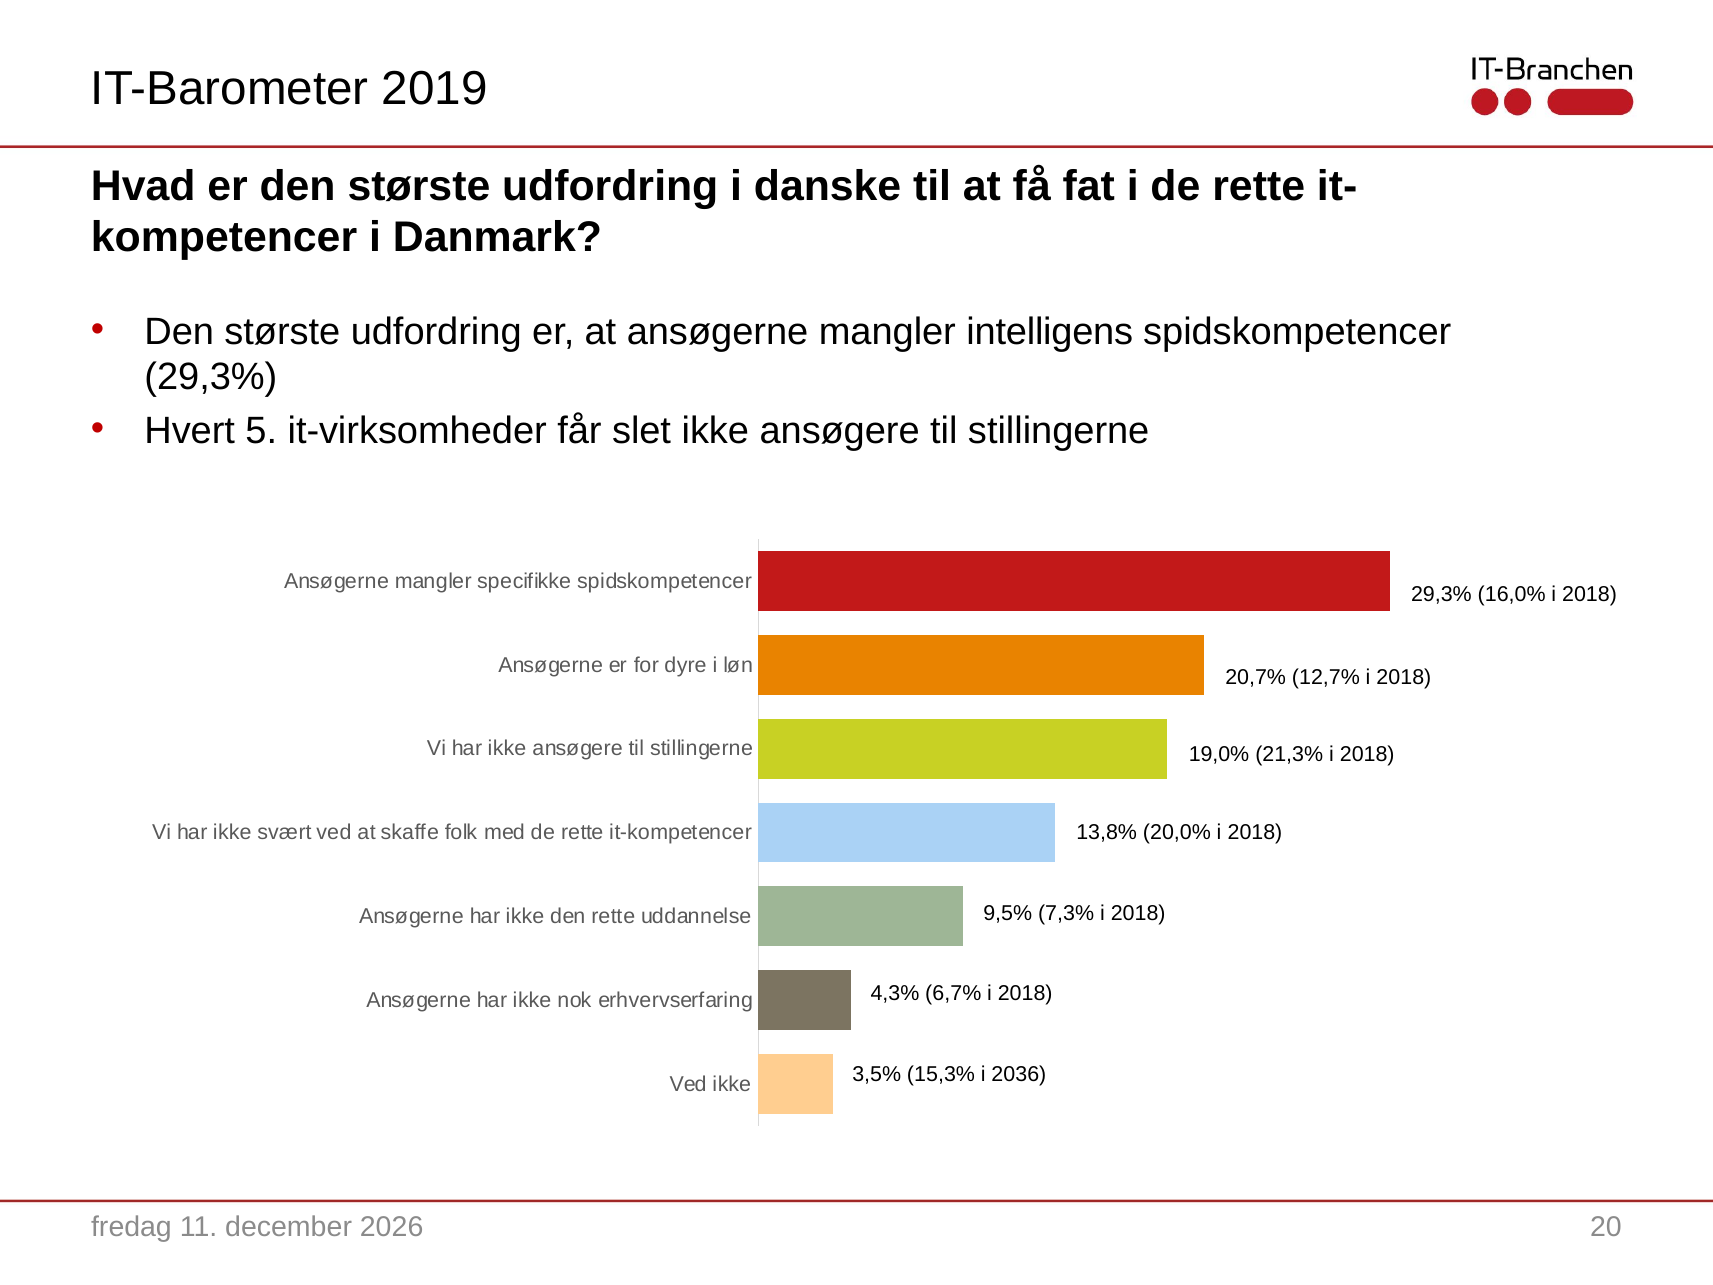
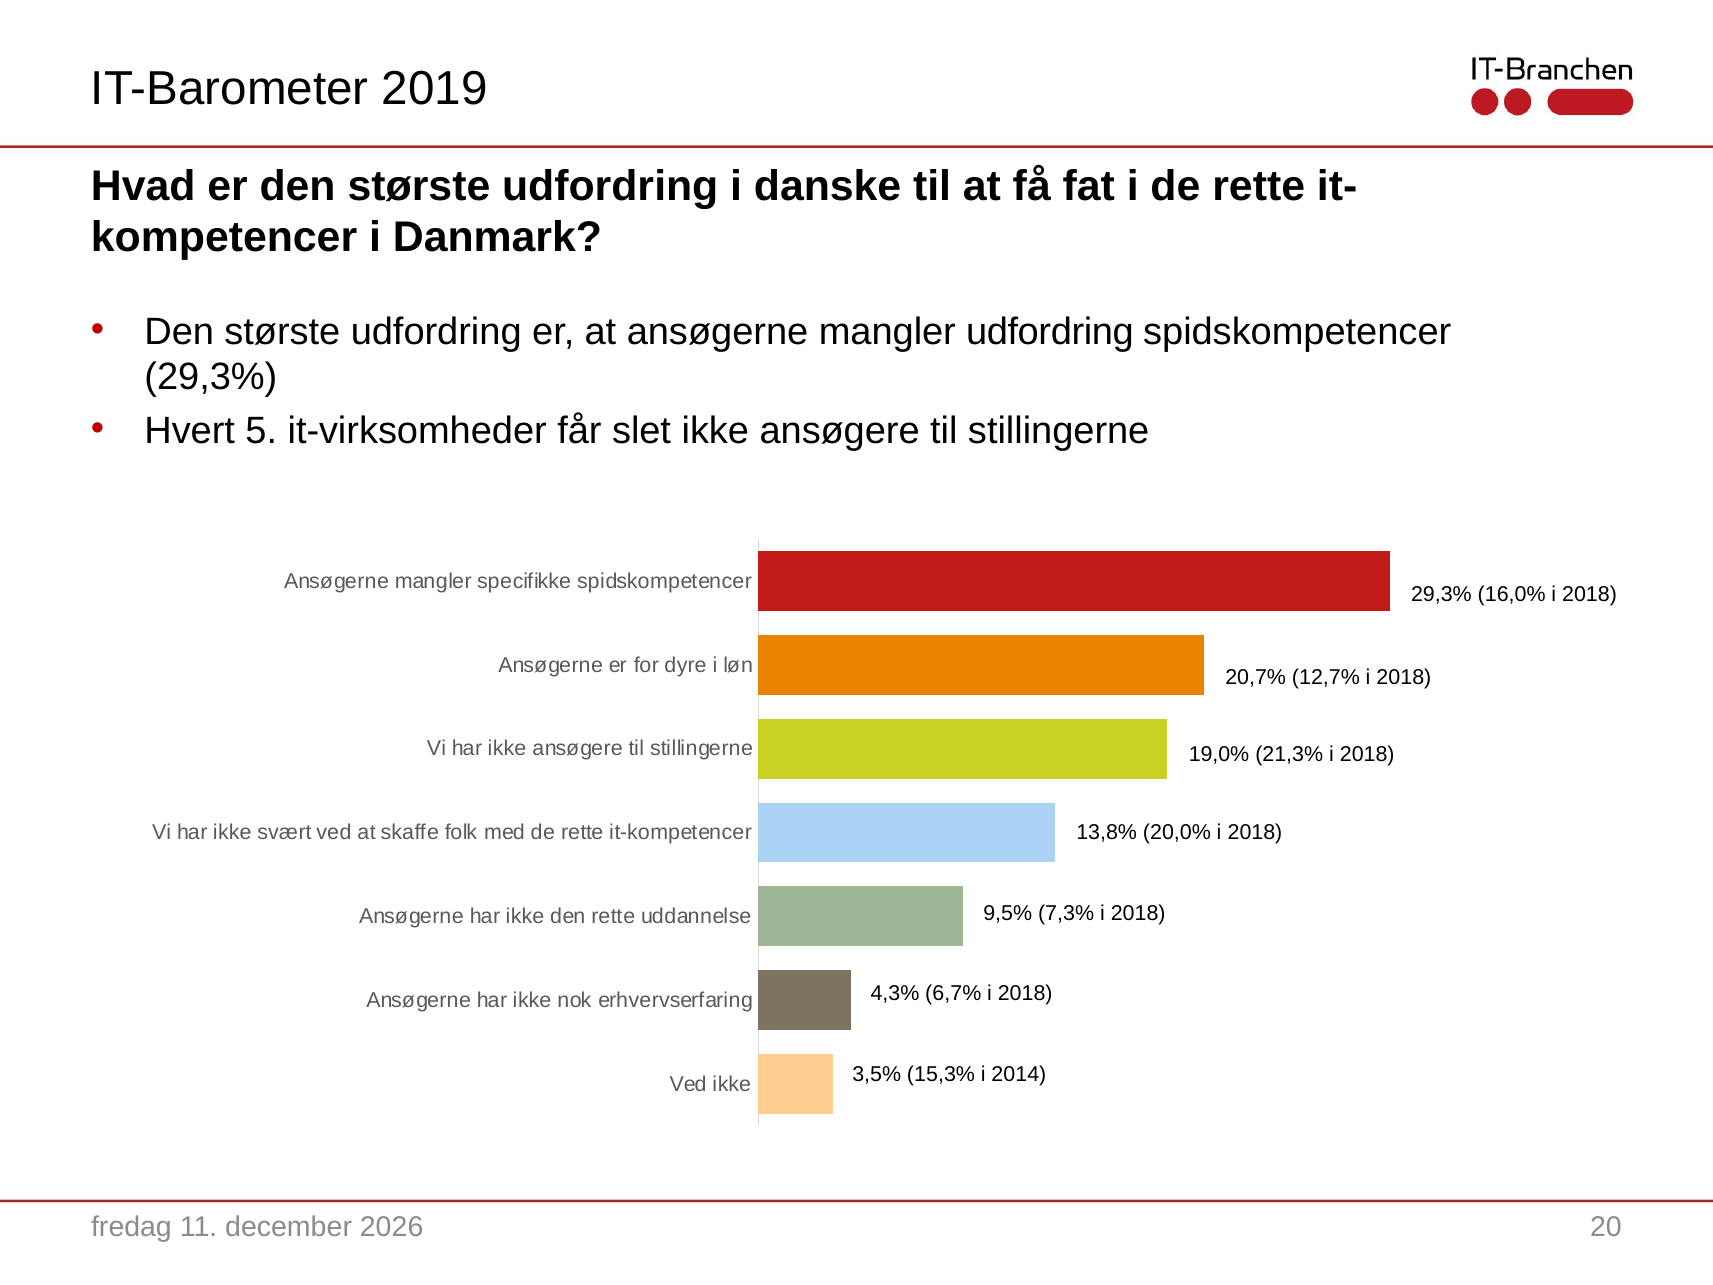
mangler intelligens: intelligens -> udfordring (1050, 331)
2036: 2036 -> 2014 (1019, 1074)
